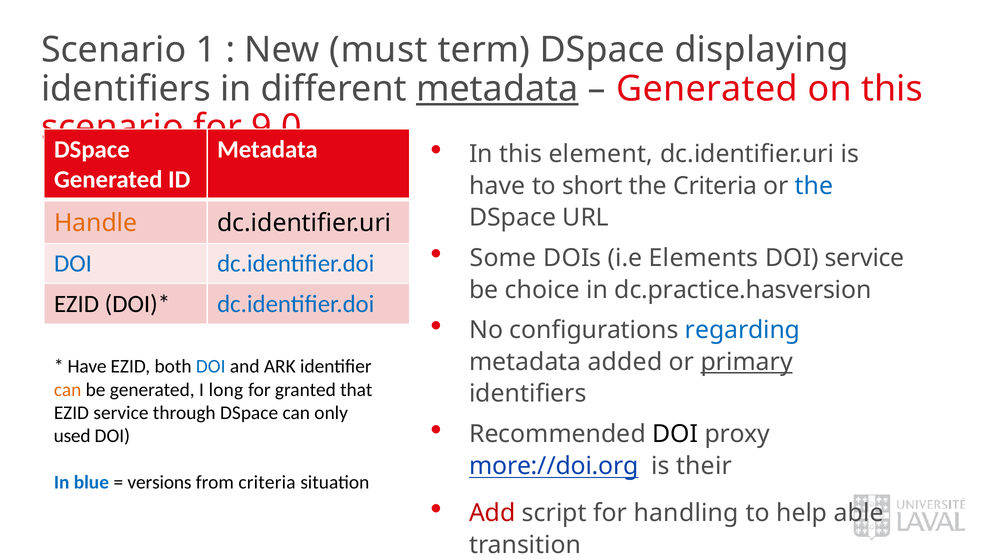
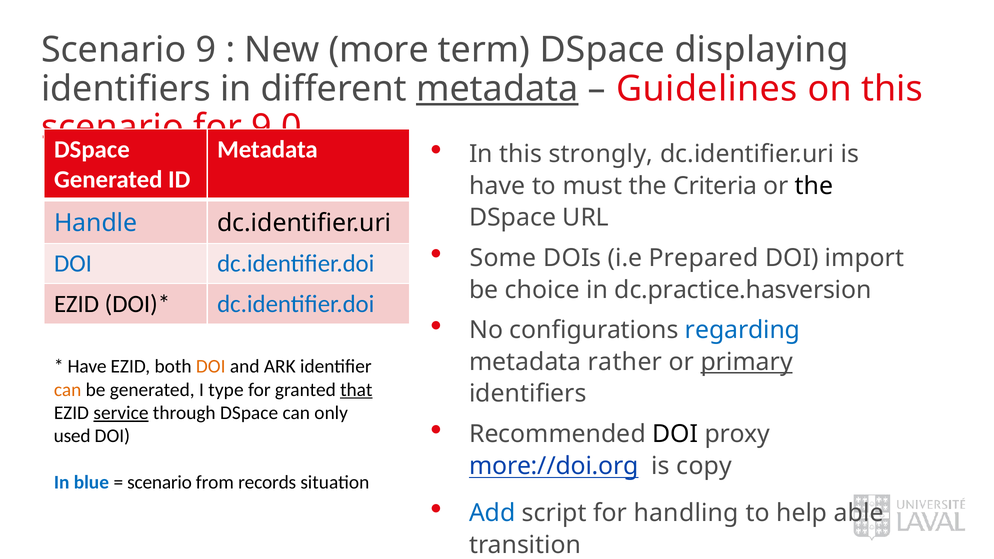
1: 1 -> 9 (206, 50)
must: must -> more (379, 50)
Generated: Generated -> Guidelines (707, 89)
element: element -> strongly (601, 154)
short: short -> must (592, 186)
the colour: blue -> black (814, 186)
Handle colour: orange -> blue (96, 223)
Elements: Elements -> Prepared (704, 258)
DOI service: service -> import (865, 258)
added: added -> rather (625, 362)
DOI colour: blue -> orange (211, 367)
long: long -> type (226, 390)
that underline: none -> present (356, 390)
service underline: none -> present (121, 413)
their: their -> copy (704, 466)
versions: versions -> scenario (160, 483)
from criteria: criteria -> records (267, 483)
Add colour: red -> blue (492, 513)
